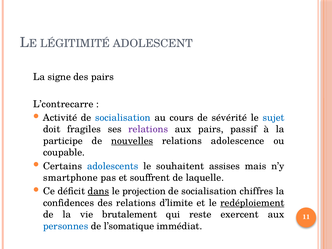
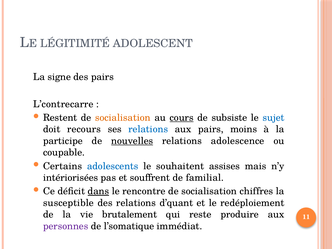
Activité: Activité -> Restent (60, 118)
socialisation colour: blue -> orange (123, 118)
cours underline: none -> present (182, 118)
sévérité: sévérité -> subsiste (229, 118)
fragiles: fragiles -> recours (84, 129)
relations colour: purple -> blue (148, 129)
passif: passif -> moins (244, 129)
smartphone: smartphone -> intériorisées (71, 178)
laquelle: laquelle -> familial (205, 178)
projection: projection -> rencontre (144, 191)
confidences: confidences -> susceptible (68, 203)
d’limite: d’limite -> d’quant (176, 203)
redéploiement underline: present -> none (252, 203)
exercent: exercent -> produire (240, 214)
personnes colour: blue -> purple (66, 226)
